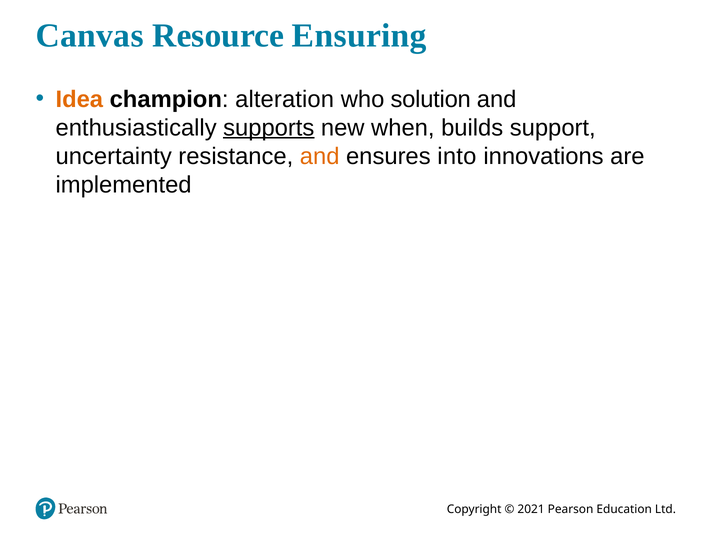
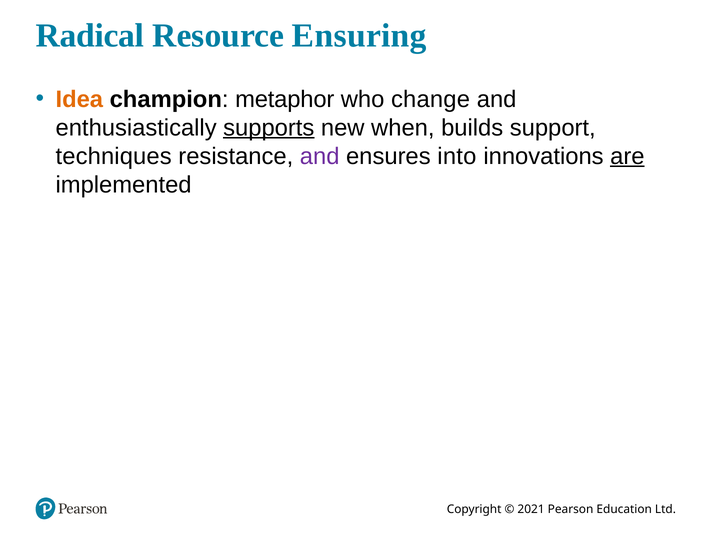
Canvas: Canvas -> Radical (90, 35)
alteration: alteration -> metaphor (285, 99)
solution: solution -> change (430, 99)
uncertainty: uncertainty -> techniques (114, 156)
and colour: orange -> purple (320, 156)
are underline: none -> present (627, 156)
